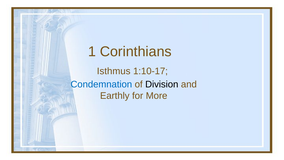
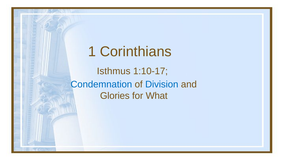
Division colour: black -> blue (162, 84)
Earthly: Earthly -> Glories (115, 96)
More: More -> What (157, 96)
